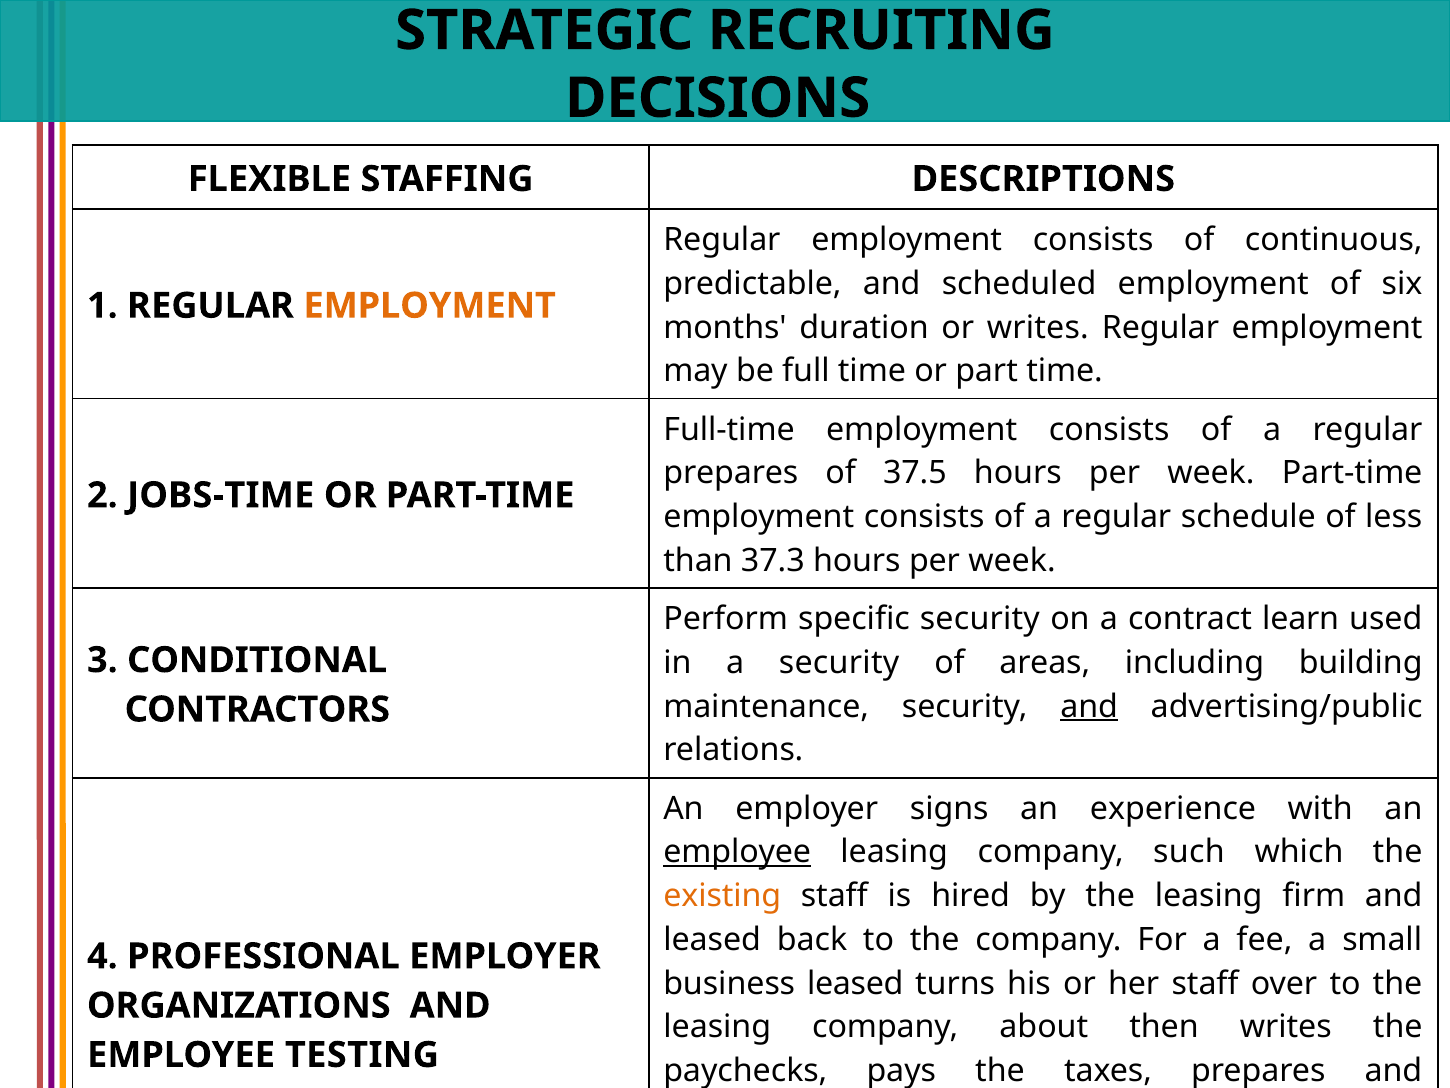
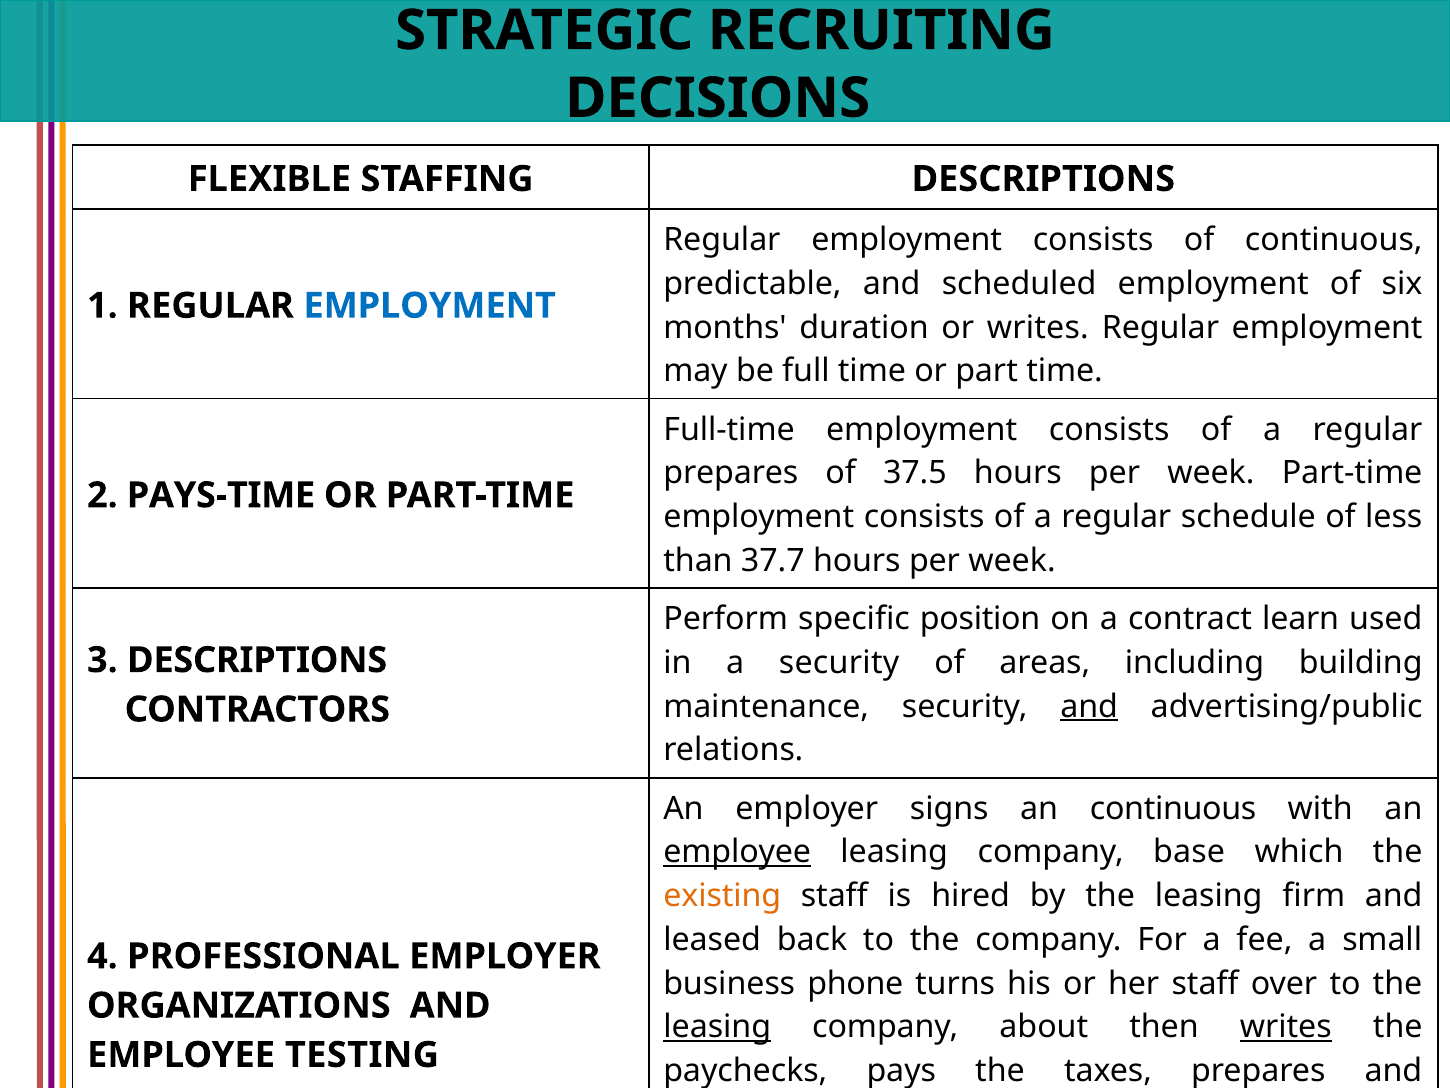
EMPLOYMENT colour: orange -> blue (430, 306)
JOBS-TIME: JOBS-TIME -> PAYS-TIME (221, 495)
37.3: 37.3 -> 37.7 (773, 560)
specific security: security -> position (980, 619)
3 CONDITIONAL: CONDITIONAL -> DESCRIPTIONS (257, 660)
an experience: experience -> continuous (1173, 808)
such: such -> base (1189, 852)
business leased: leased -> phone (855, 983)
leasing underline: none -> present (717, 1027)
writes underline: none -> present (1286, 1027)
